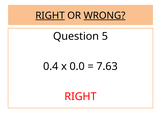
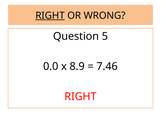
WRONG underline: present -> none (105, 16)
0.4: 0.4 -> 0.0 (51, 66)
0.0: 0.0 -> 8.9 (77, 66)
7.63: 7.63 -> 7.46 (107, 66)
